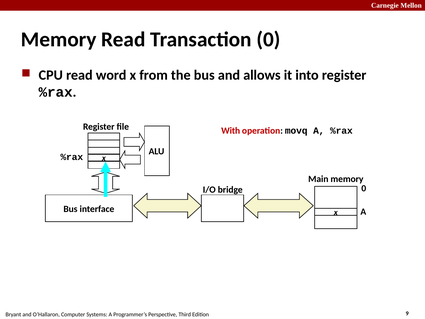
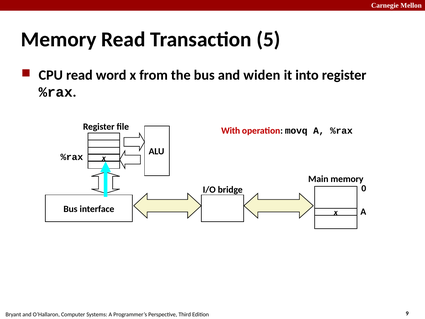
Transaction 0: 0 -> 5 (268, 39)
allows: allows -> widen (262, 75)
